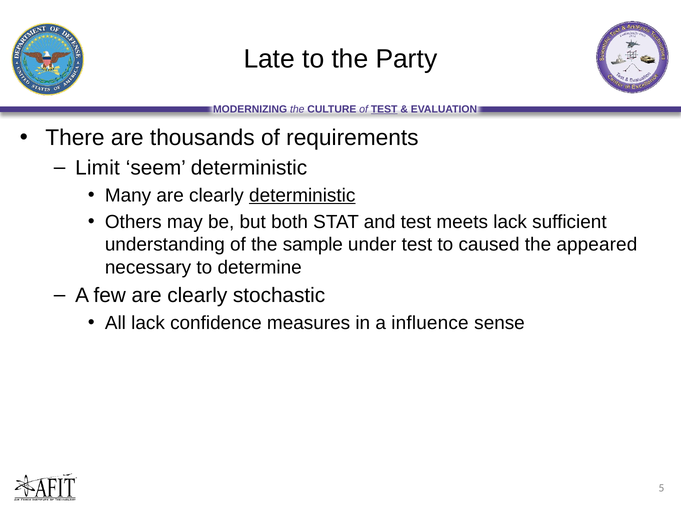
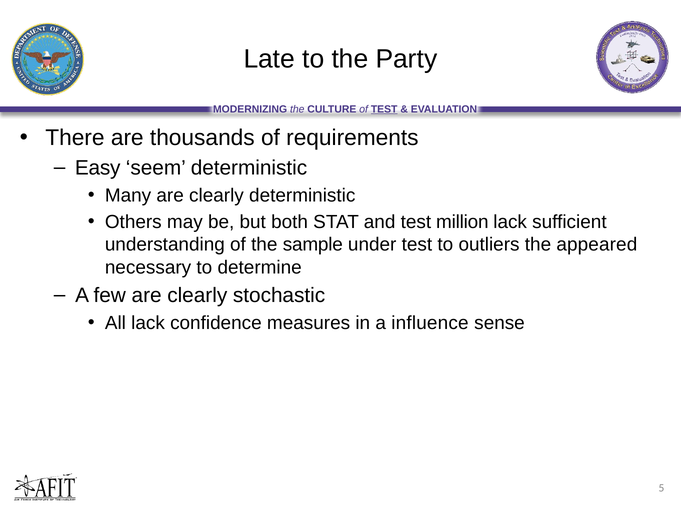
Limit: Limit -> Easy (98, 168)
deterministic underline: present -> none (302, 195)
meets: meets -> million (462, 222)
caused: caused -> outliers (489, 245)
